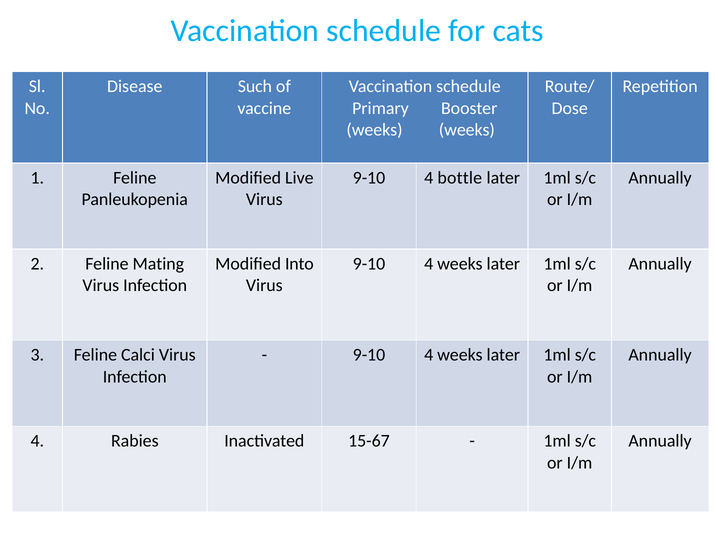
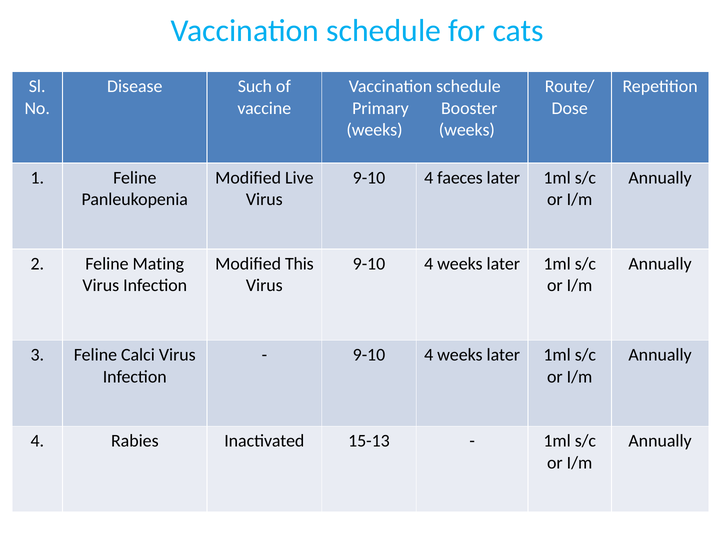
bottle: bottle -> faeces (460, 178)
Into: Into -> This (299, 264)
15-67: 15-67 -> 15-13 (369, 441)
